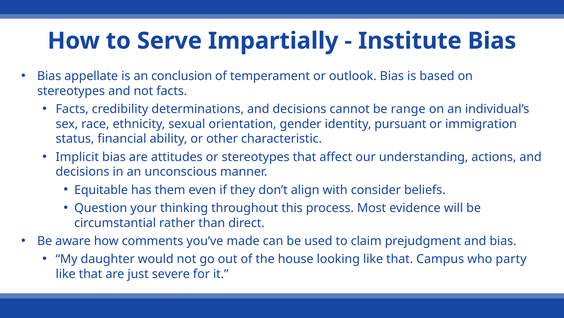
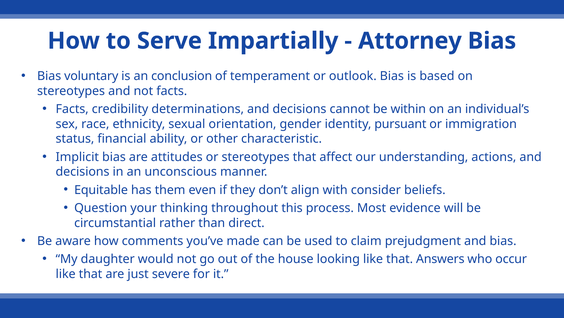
Institute: Institute -> Attorney (410, 41)
appellate: appellate -> voluntary (91, 76)
range: range -> within (408, 109)
Campus: Campus -> Answers (440, 259)
party: party -> occur (511, 259)
